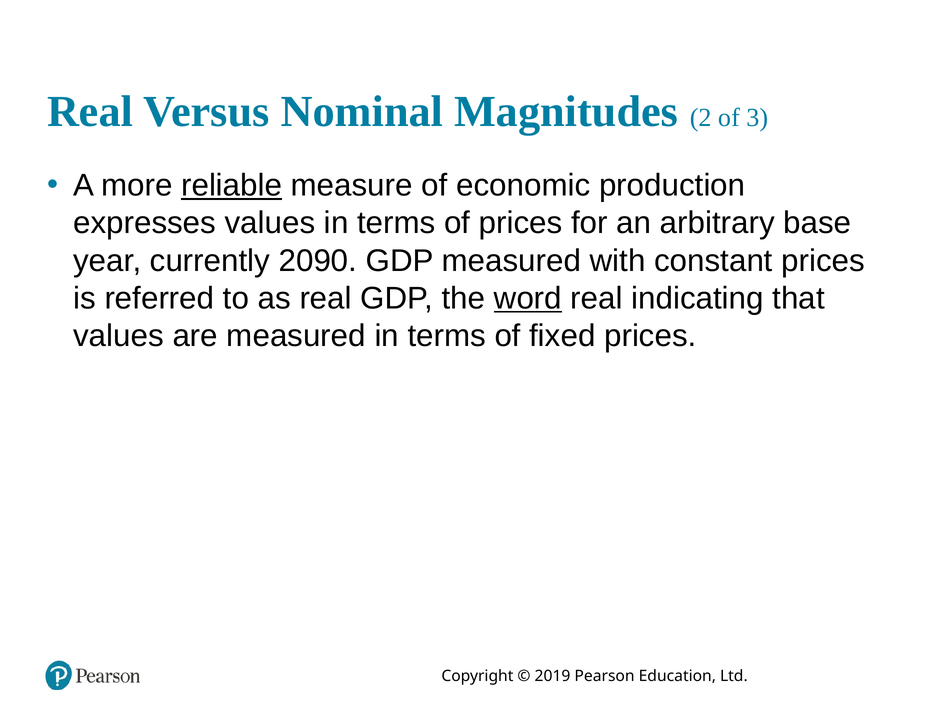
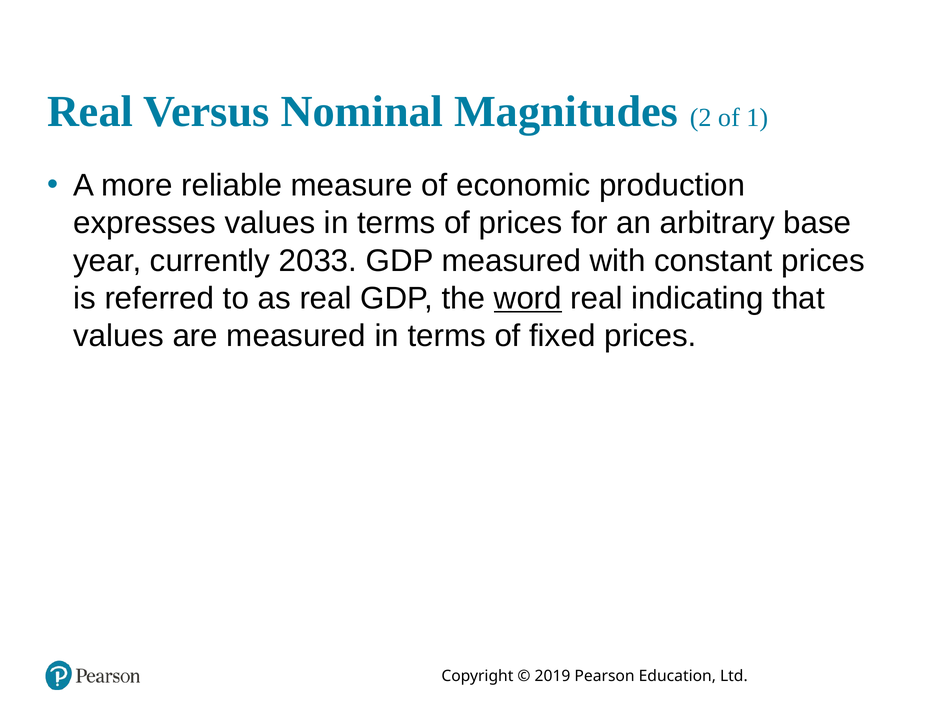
3: 3 -> 1 (757, 117)
reliable underline: present -> none (232, 186)
2090: 2090 -> 2033 (318, 261)
